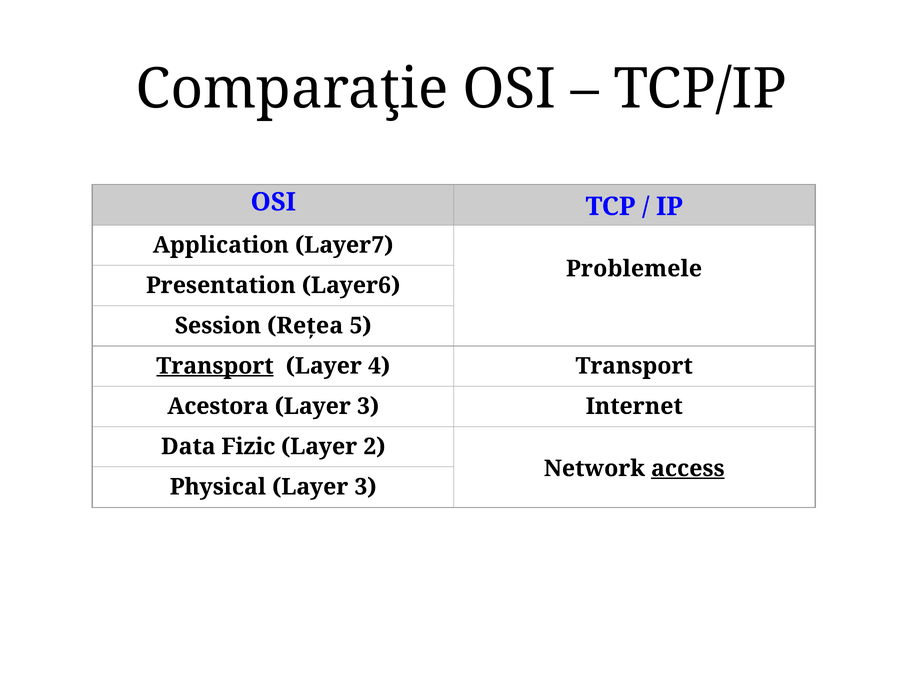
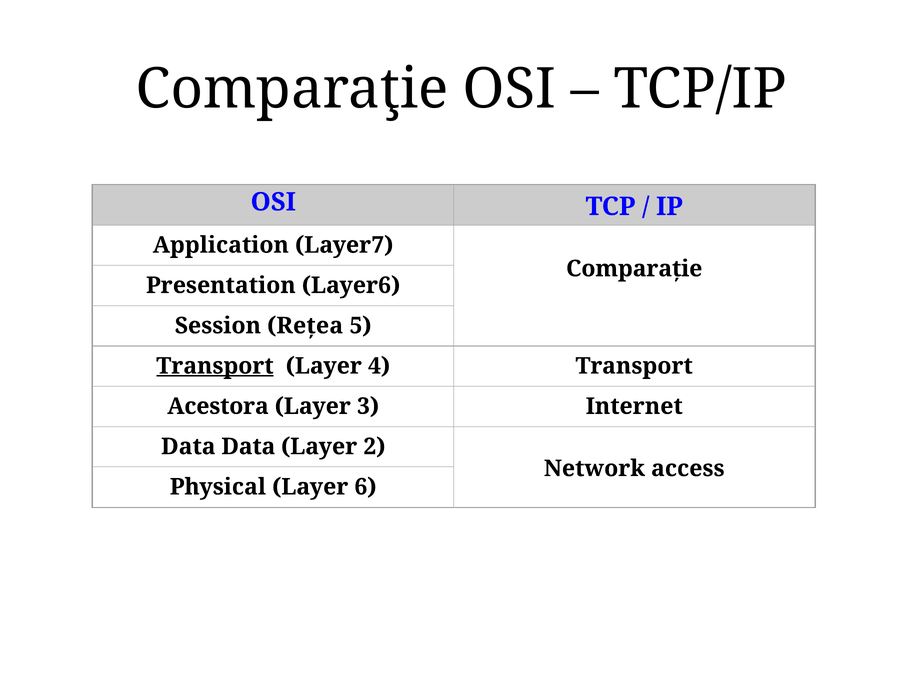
Problemele: Problemele -> Comparaţie (634, 269)
Data Fizic: Fizic -> Data (248, 447)
access underline: present -> none (688, 469)
Physical Layer 3: 3 -> 6 (365, 487)
